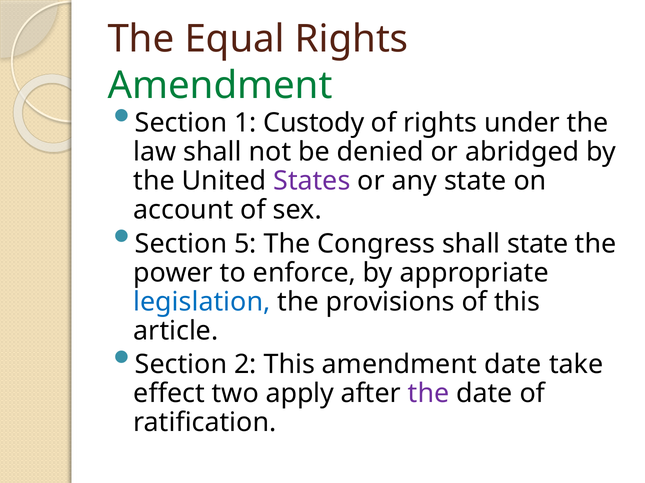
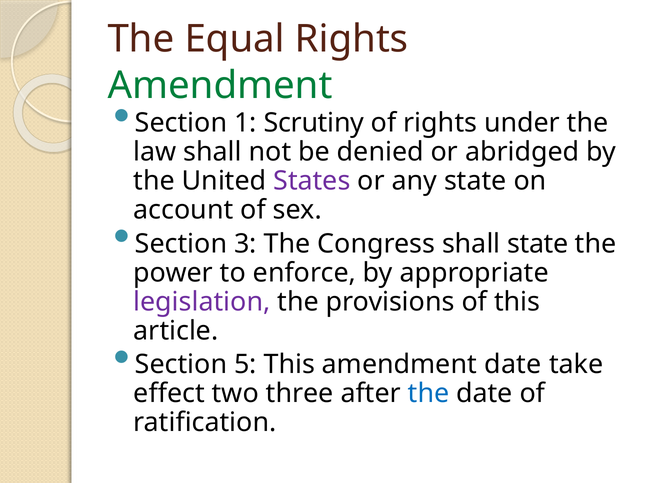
Custody: Custody -> Scrutiny (314, 123)
5: 5 -> 3 (245, 244)
legislation colour: blue -> purple (202, 302)
2: 2 -> 5 (245, 365)
apply: apply -> three (300, 394)
the colour: purple -> blue (429, 394)
